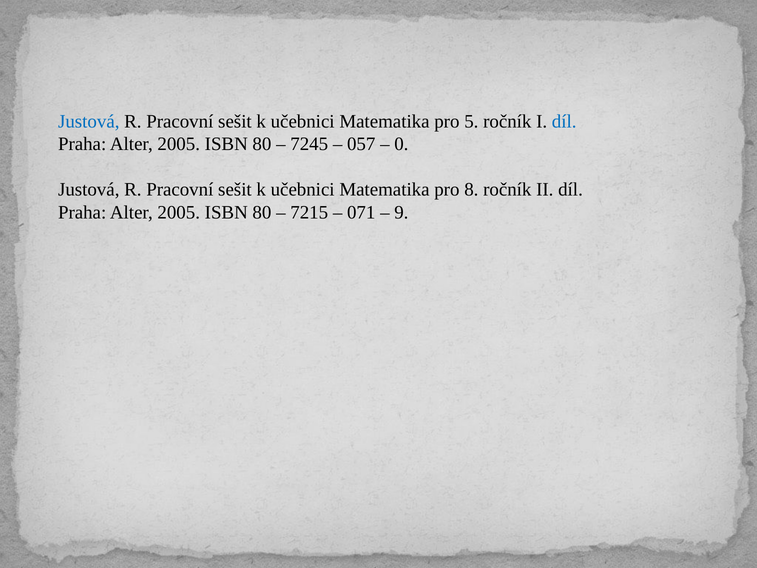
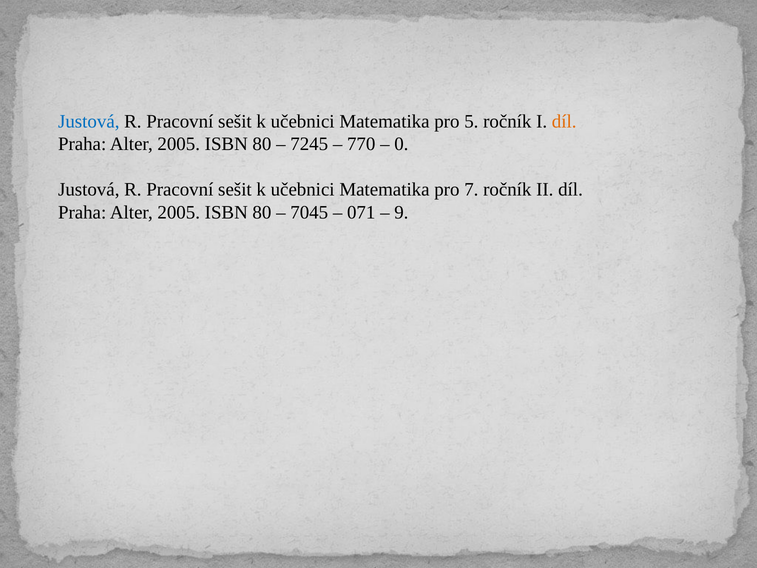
díl colour: blue -> orange (564, 121)
057: 057 -> 770 (361, 144)
8: 8 -> 7 (471, 190)
7215: 7215 -> 7045 (309, 212)
